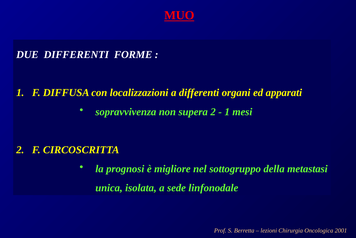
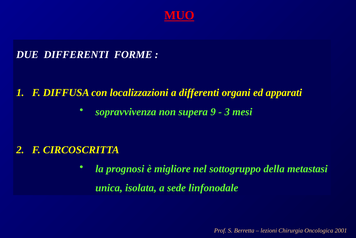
supera 2: 2 -> 9 (213, 111)
1: 1 -> 3 (227, 111)
